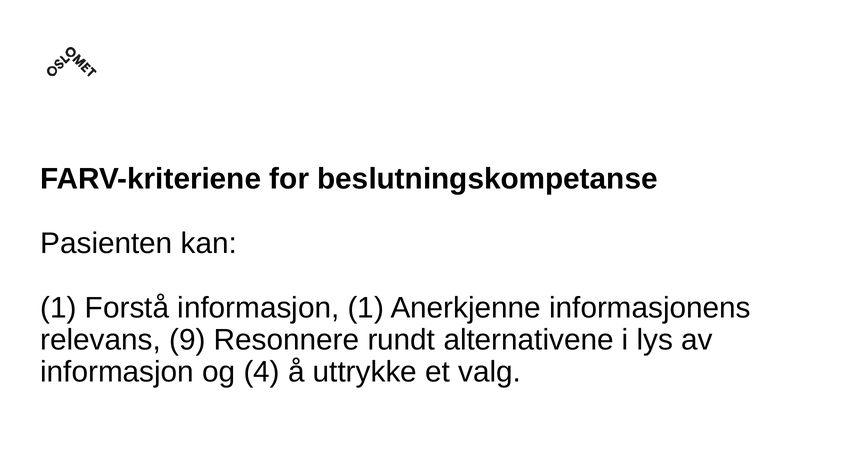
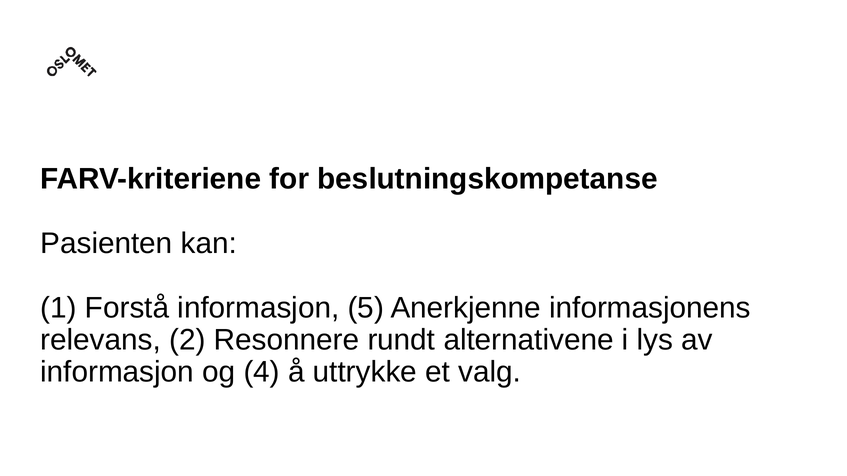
informasjon 1: 1 -> 5 (366, 308)
9: 9 -> 2 (187, 340)
